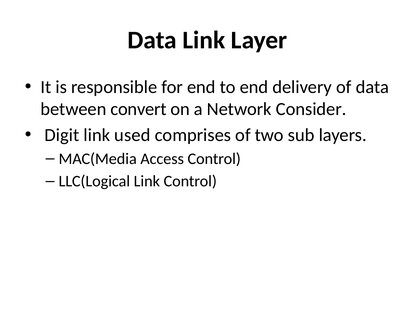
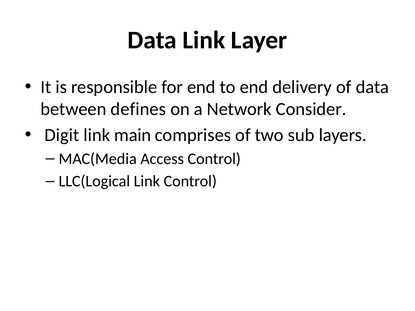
convert: convert -> defines (138, 109)
used: used -> main (133, 135)
